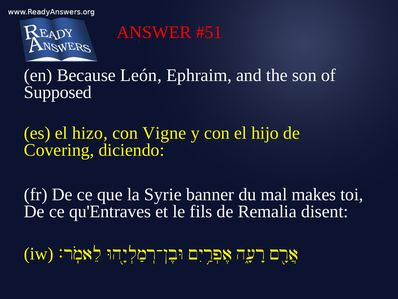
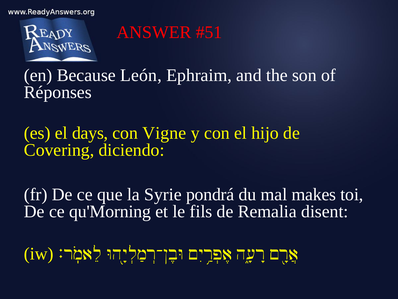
Supposed: Supposed -> Réponses (58, 92)
hizo: hizo -> days (90, 133)
banner: banner -> pondrá (210, 194)
qu'Entraves: qu'Entraves -> qu'Morning (110, 211)
